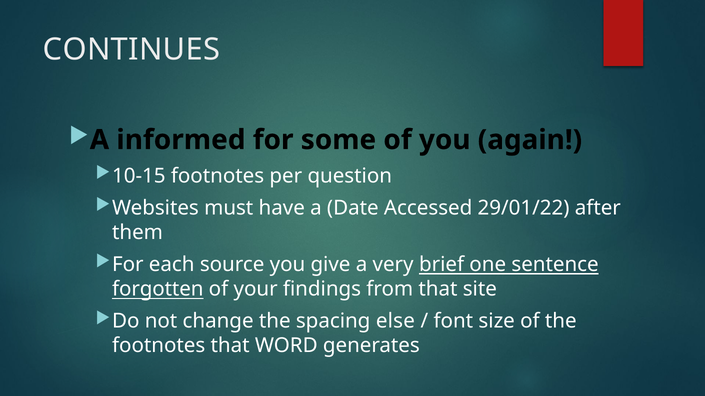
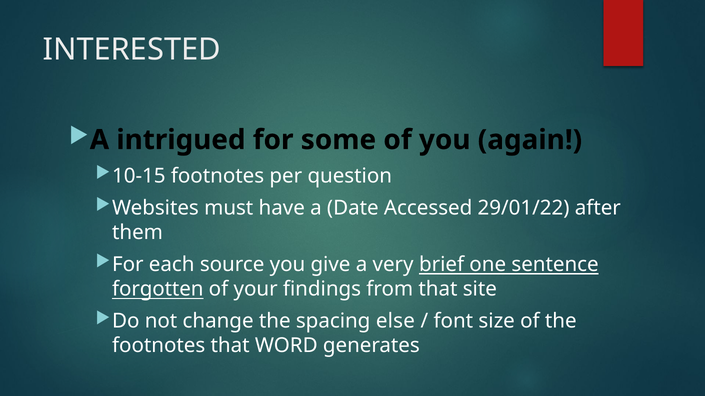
CONTINUES: CONTINUES -> INTERESTED (132, 50)
informed: informed -> intrigued (181, 140)
